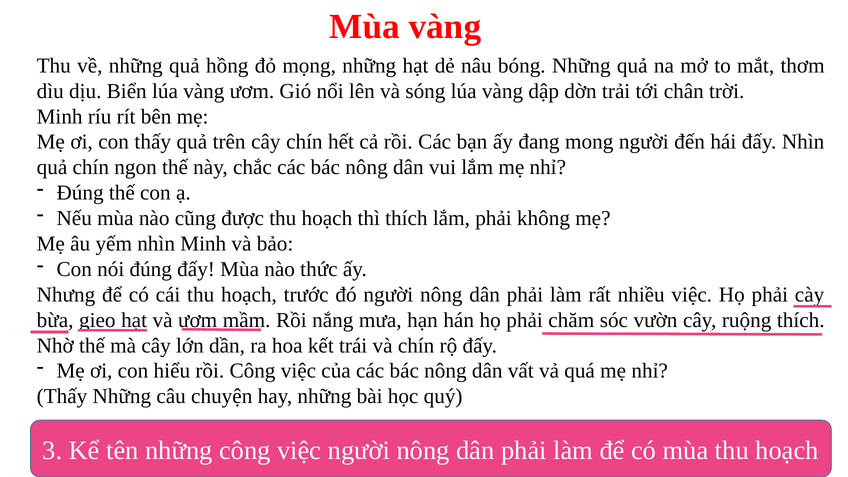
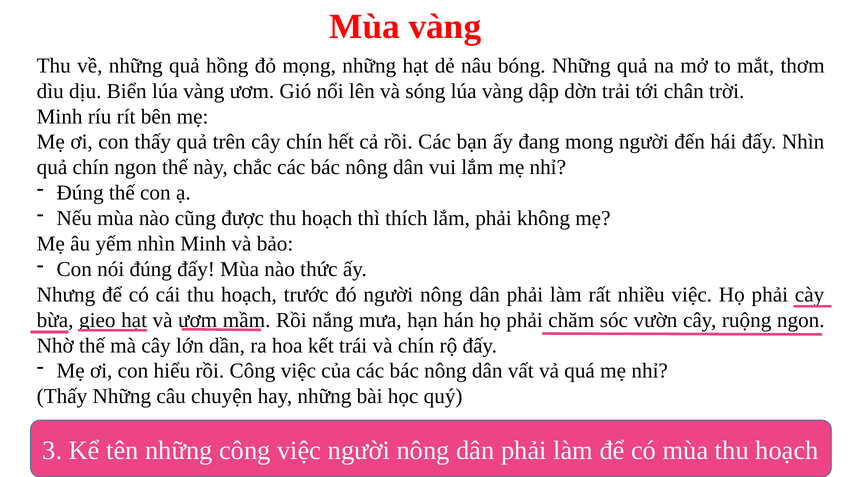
ruộng thích: thích -> ngon (801, 320)
